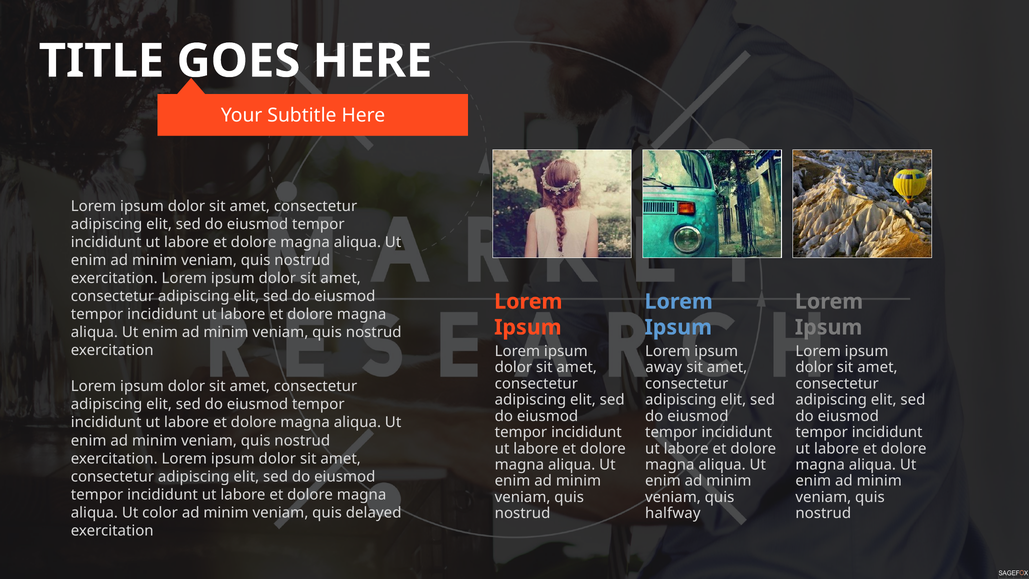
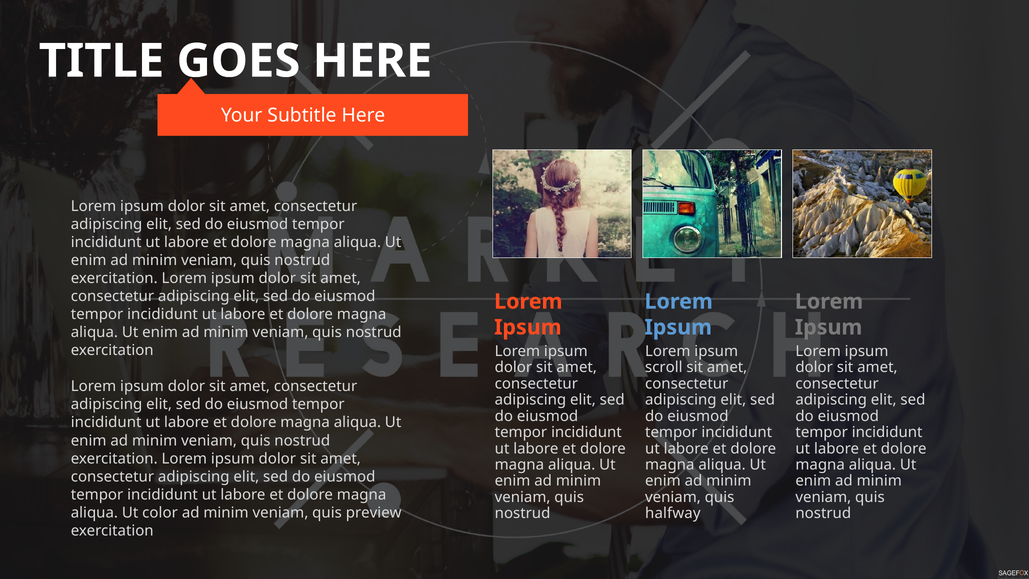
away: away -> scroll (664, 367)
delayed: delayed -> preview (374, 512)
